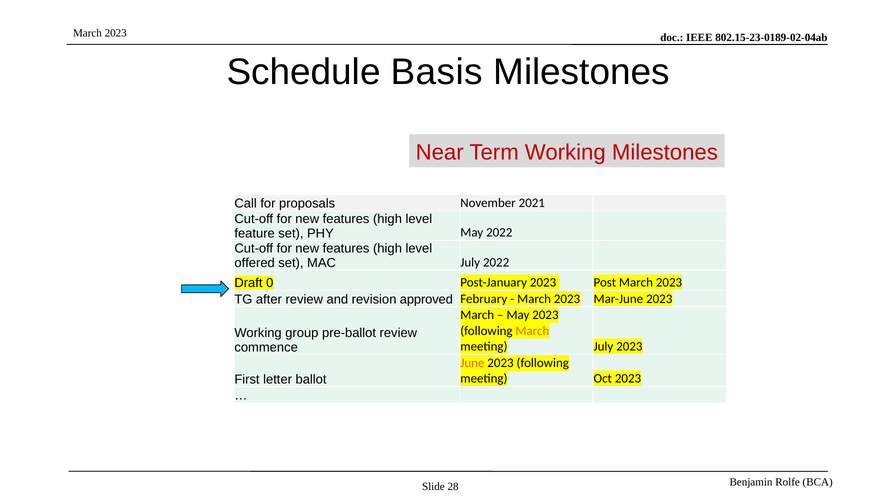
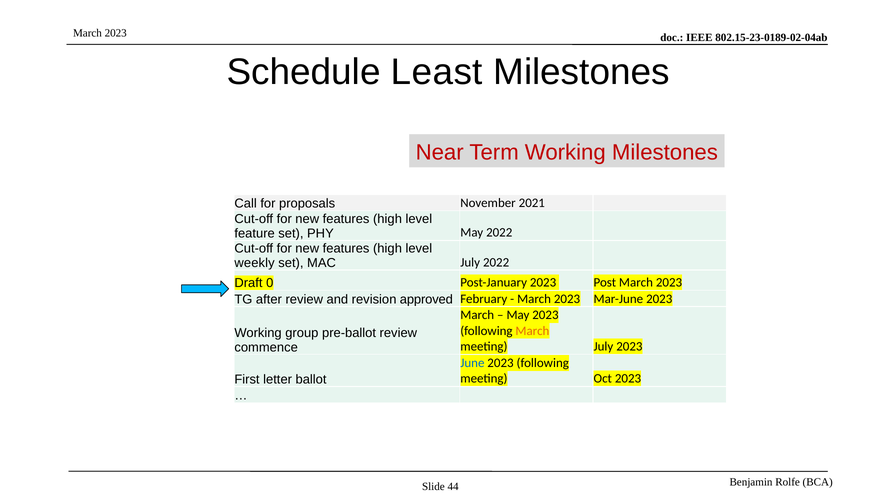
Basis: Basis -> Least (437, 72)
offered: offered -> weekly (255, 263)
June colour: orange -> blue (472, 363)
28: 28 -> 44 (453, 486)
